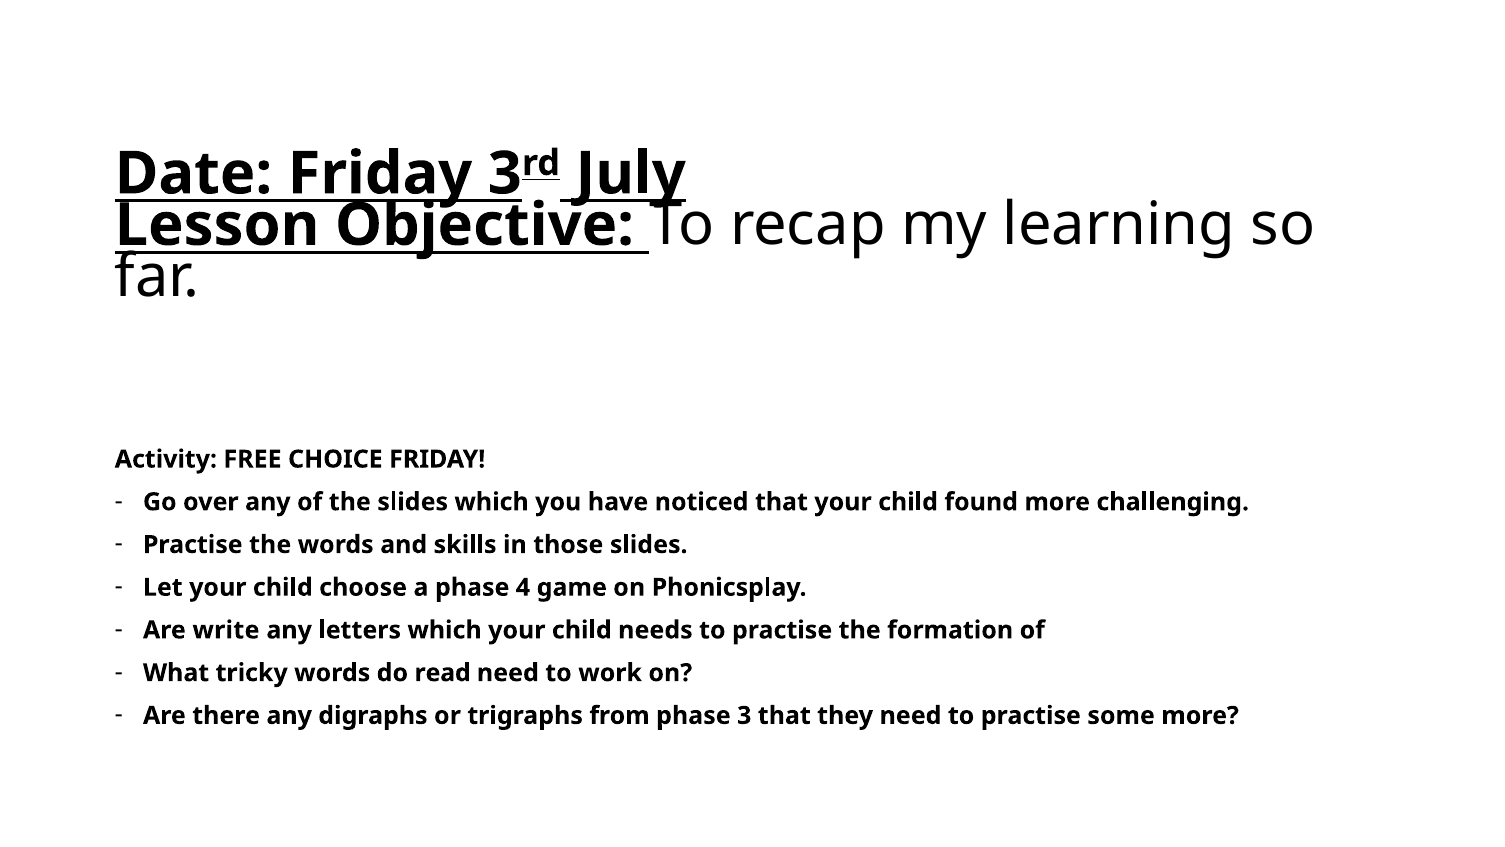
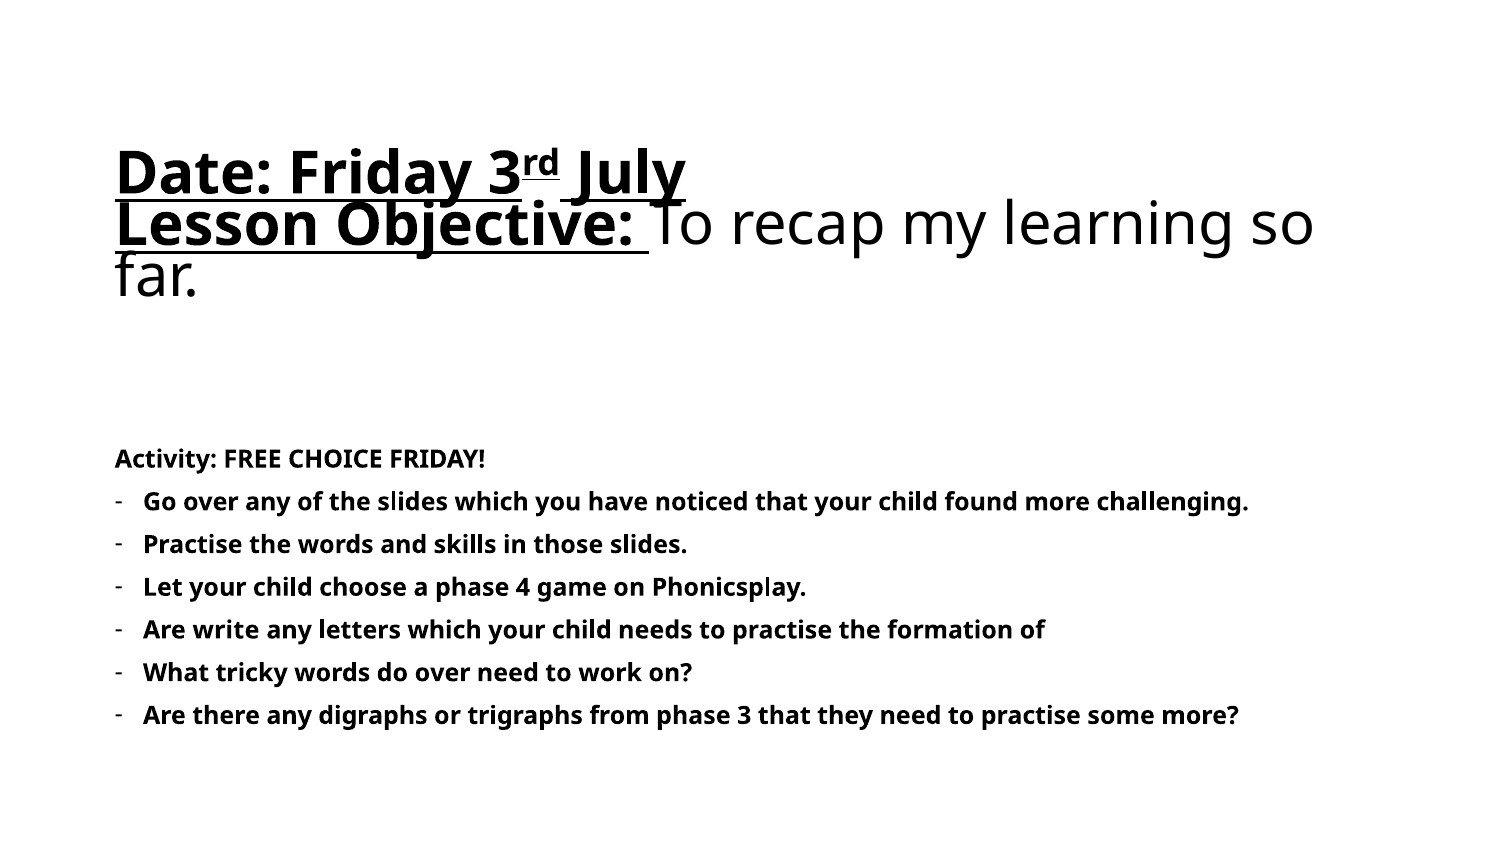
do read: read -> over (443, 673)
